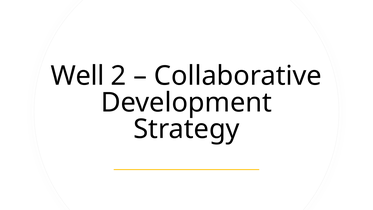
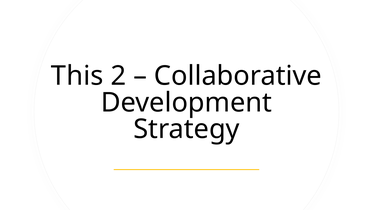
Well: Well -> This (77, 76)
